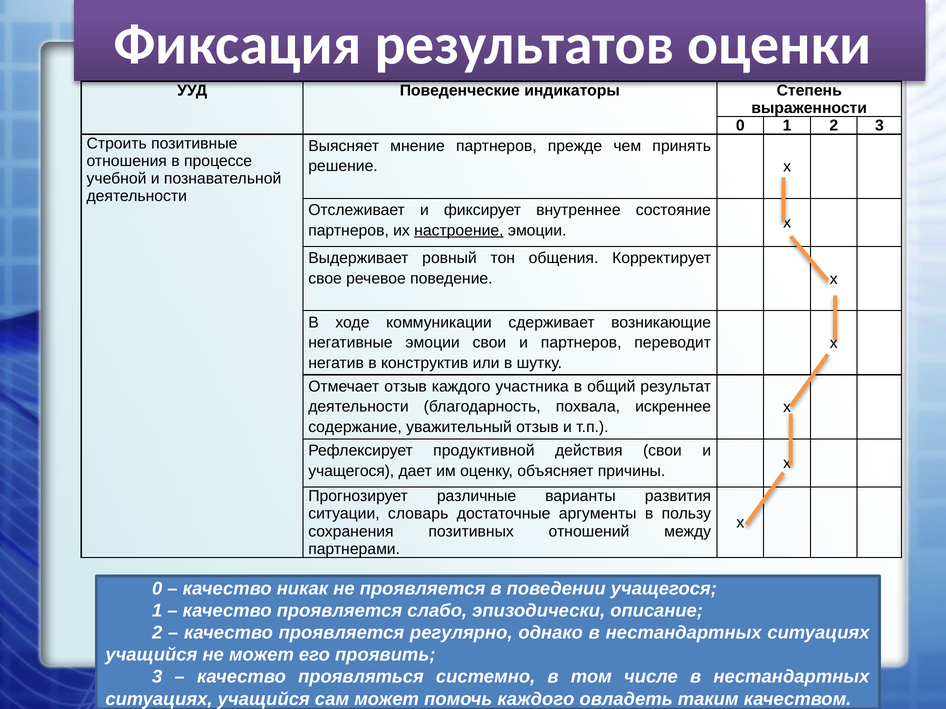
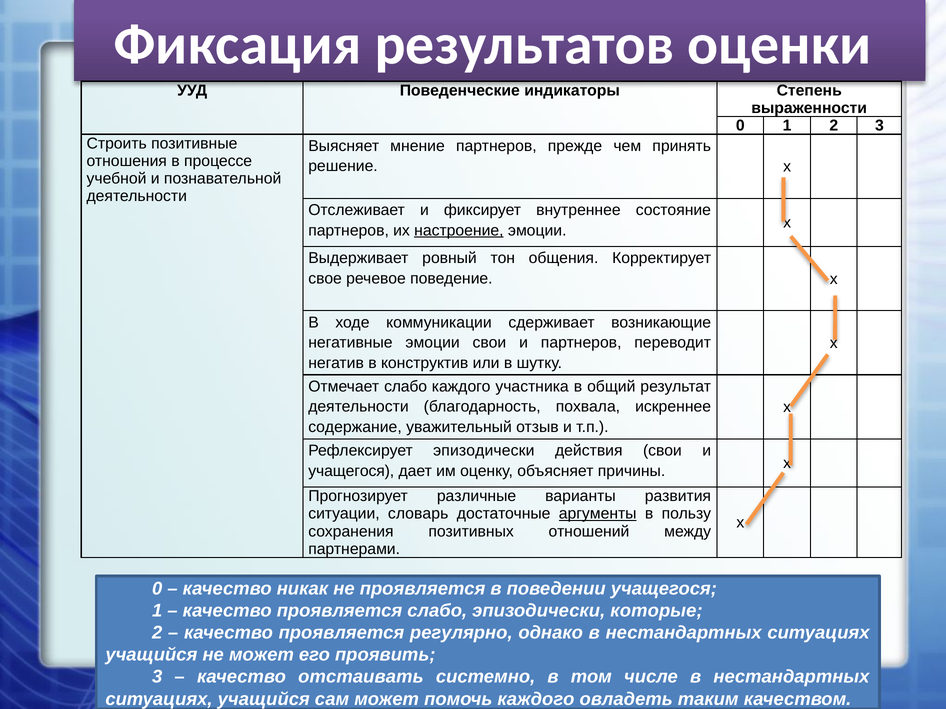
Отмечает отзыв: отзыв -> слабо (406, 387)
Рефлексирует продуктивной: продуктивной -> эпизодически (484, 451)
аргументы underline: none -> present (598, 514)
описание: описание -> которые (657, 611)
проявляться: проявляться -> отстаивать (361, 677)
